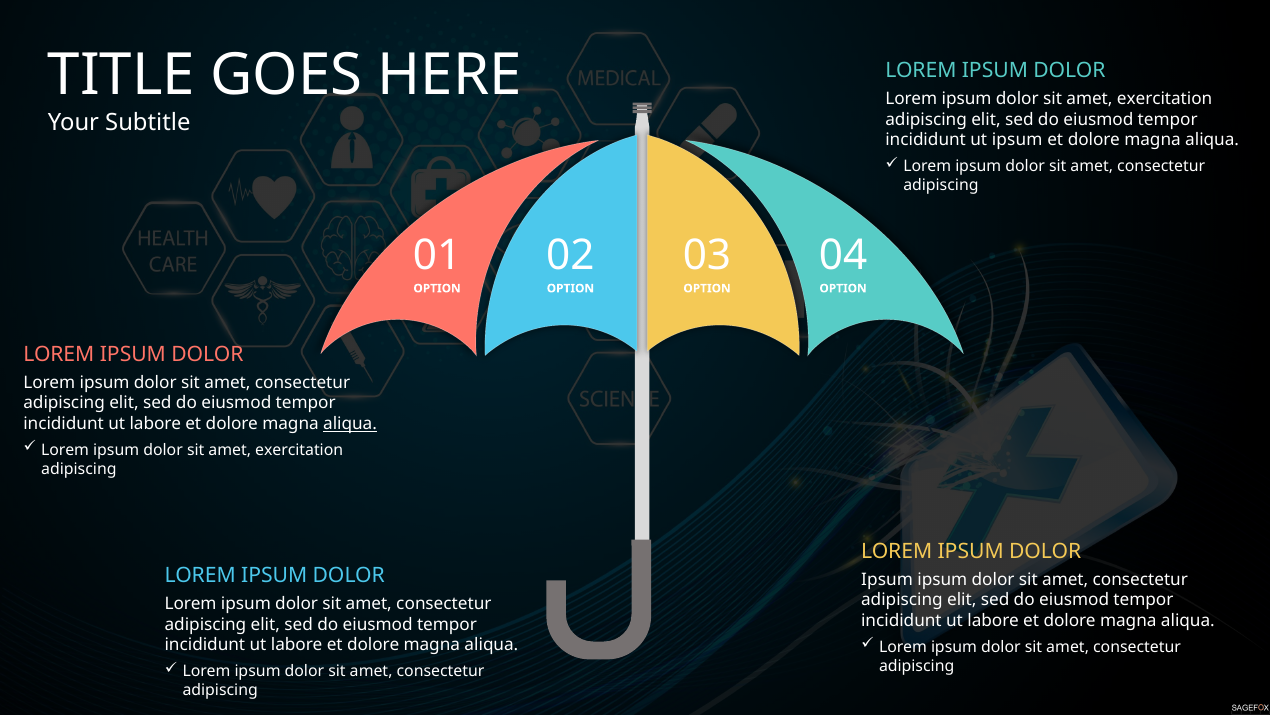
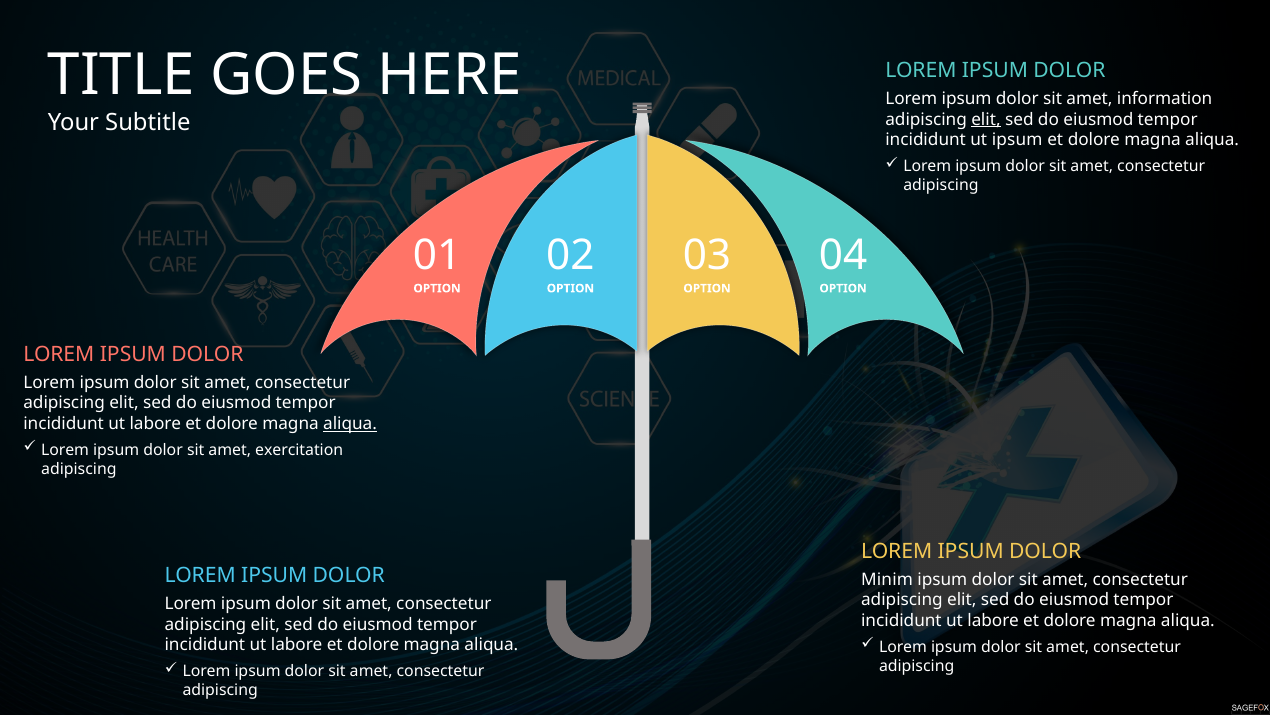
exercitation: exercitation -> information (1165, 99)
elit underline: none -> present (986, 119)
Ipsum: Ipsum -> Minim (887, 579)
